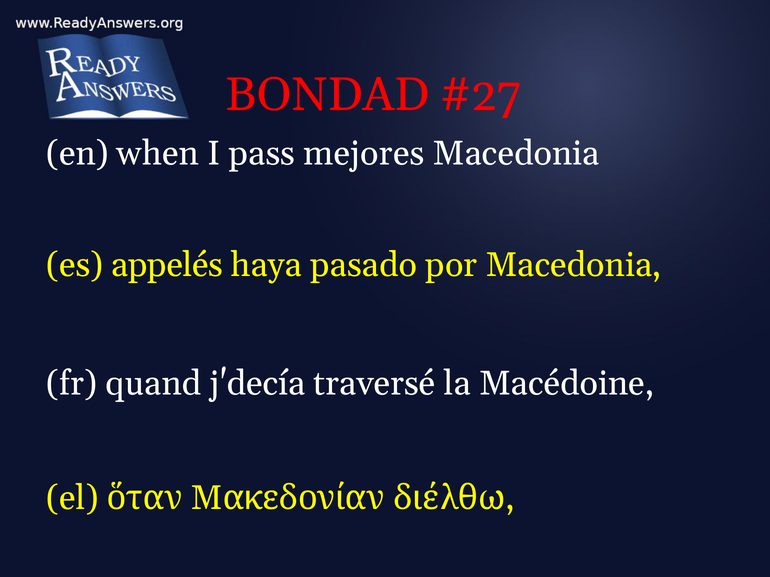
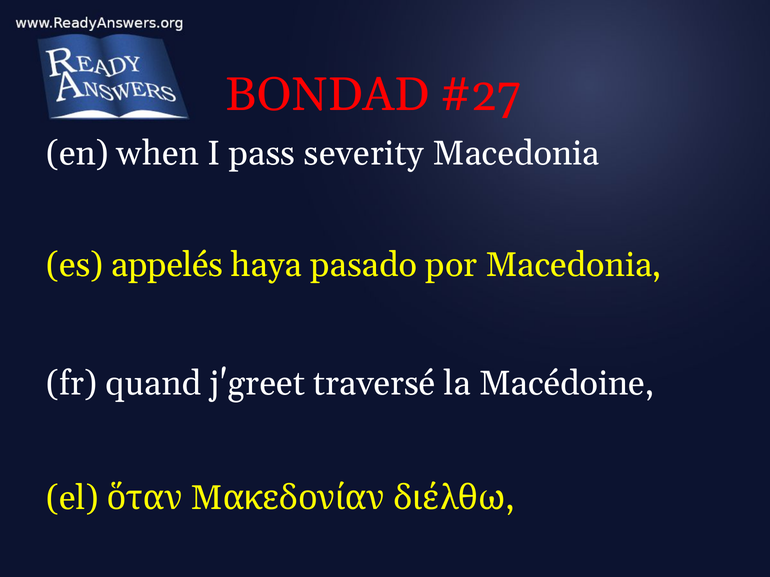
mejores: mejores -> severity (364, 153)
j'decía: j'decía -> j'greet (257, 384)
